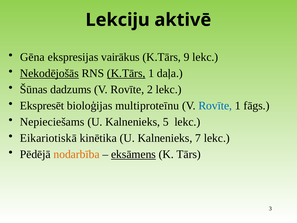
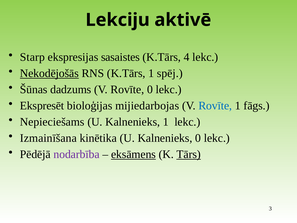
Gēna: Gēna -> Starp (32, 57)
vairākus: vairākus -> sasaistes (120, 57)
9: 9 -> 4 (187, 57)
K.Tārs underline: present -> none (126, 73)
daļa: daļa -> spēj (170, 73)
Rovīte 2: 2 -> 0 (150, 89)
multiproteīnu: multiproteīnu -> mijiedarbojas (147, 106)
Kalnenieks 5: 5 -> 1 (166, 122)
Eikariotiskā: Eikariotiskā -> Izmainīšana (48, 138)
Kalnenieks 7: 7 -> 0 (198, 138)
nodarbība colour: orange -> purple (77, 154)
Tārs underline: none -> present (189, 154)
